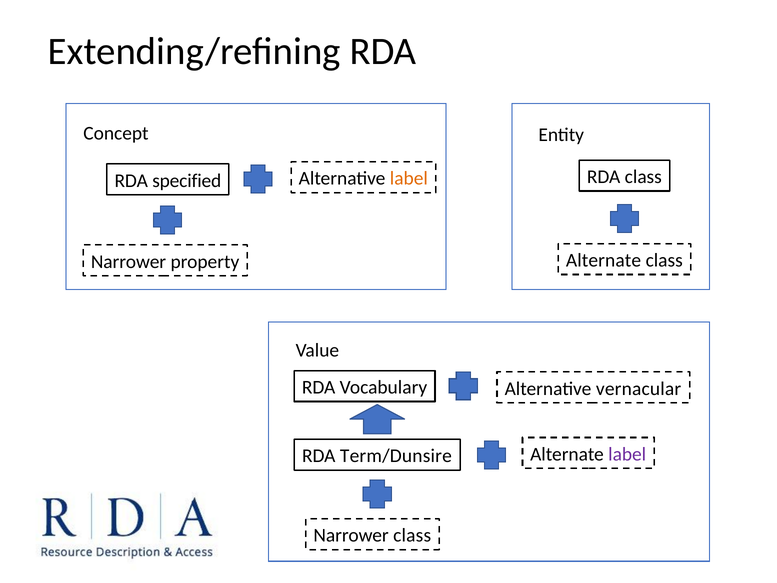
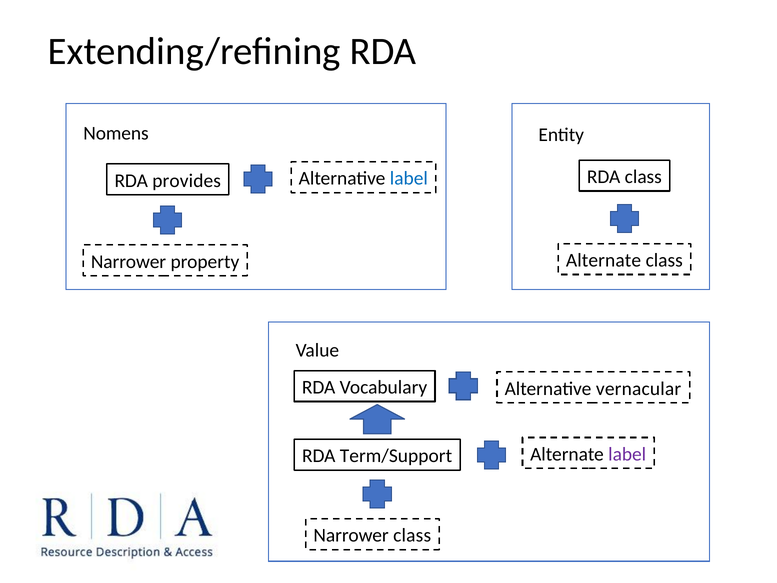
Concept: Concept -> Nomens (116, 134)
specified: specified -> provides (187, 181)
label colour: orange -> blue (409, 178)
Term/Dunsire: Term/Dunsire -> Term/Support (396, 456)
